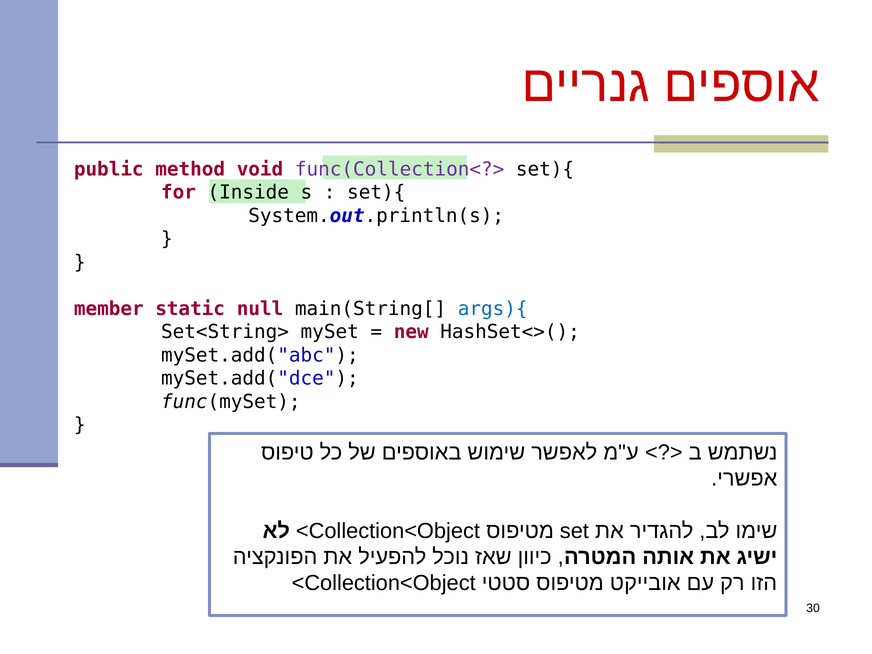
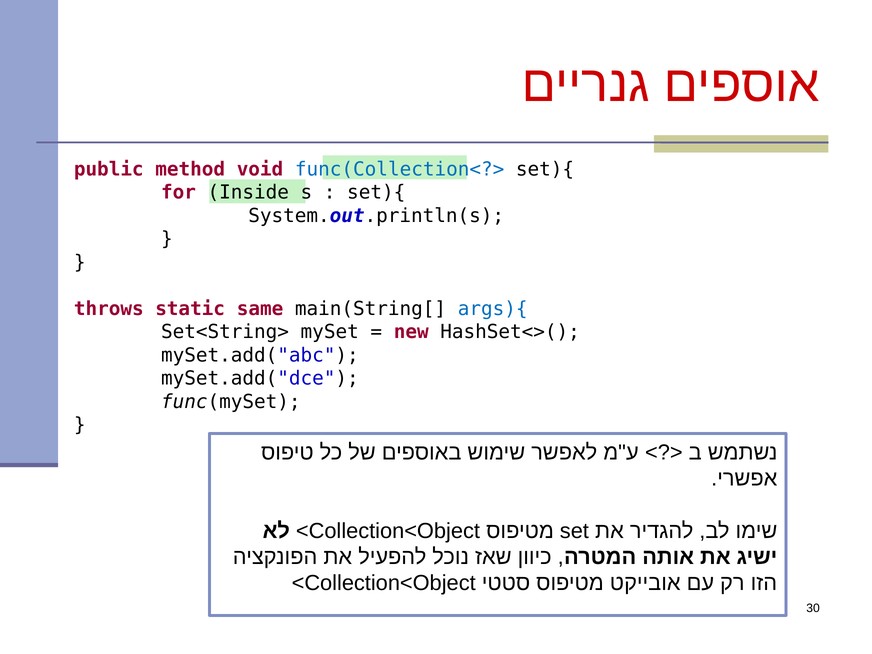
func(Collection<?> colour: purple -> blue (400, 169)
member: member -> throws (109, 309)
null: null -> same (260, 309)
